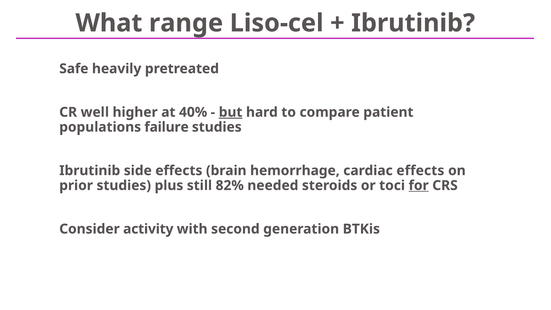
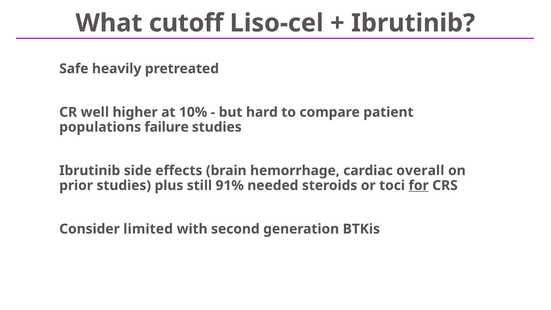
range: range -> cutoff (186, 23)
40%: 40% -> 10% (193, 112)
but underline: present -> none (231, 112)
cardiac effects: effects -> overall (420, 171)
82%: 82% -> 91% (230, 185)
activity: activity -> limited (148, 229)
